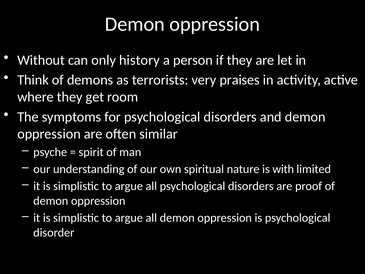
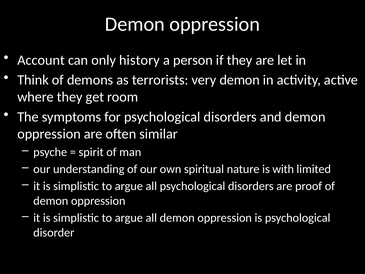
Without: Without -> Account (41, 60)
very praises: praises -> demon (240, 80)
